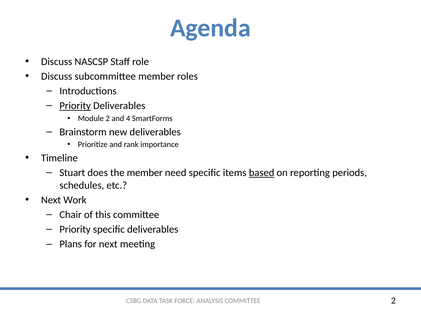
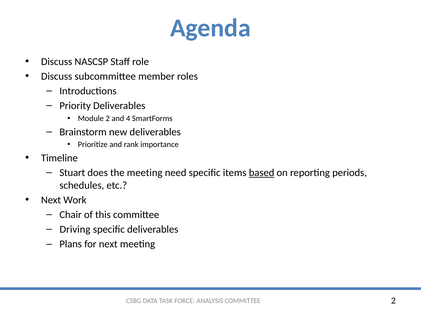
Priority underline: present -> none (75, 106)
the member: member -> meeting (145, 173)
Priority: Priority -> Driving (75, 230)
